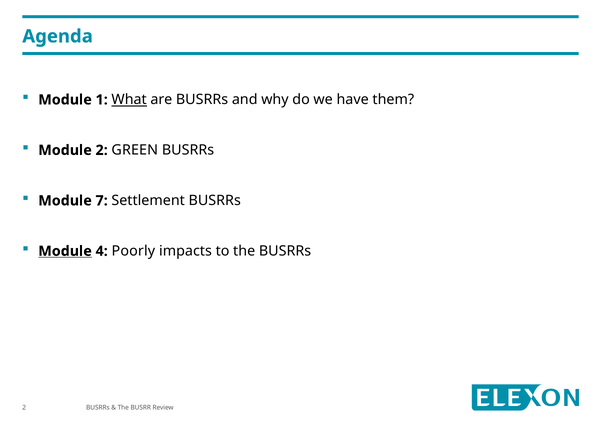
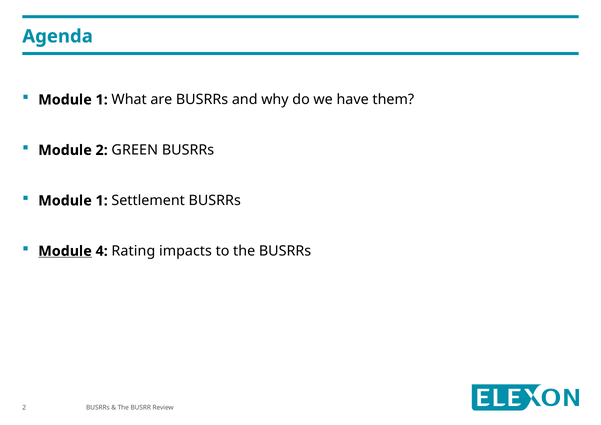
What underline: present -> none (129, 100)
7: 7 -> 1 (102, 201)
Poorly: Poorly -> Rating (133, 251)
